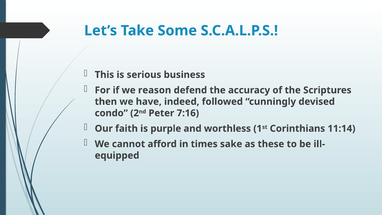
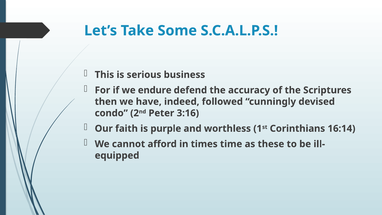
reason: reason -> endure (155, 90)
7:16: 7:16 -> 3:16 (188, 113)
11:14: 11:14 -> 16:14 (341, 128)
sake: sake -> time (231, 144)
